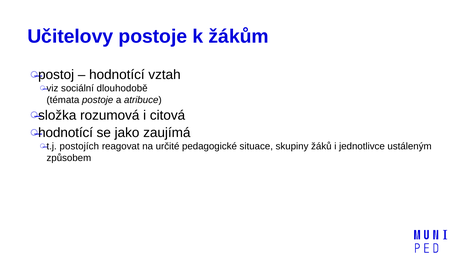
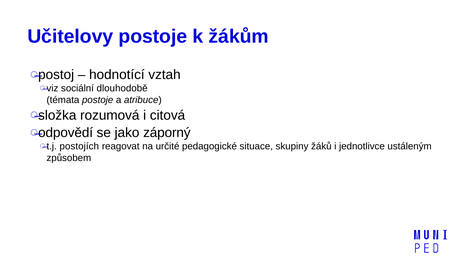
hodnotící: hodnotící -> odpovědí (66, 133)
zaujímá: zaujímá -> záporný (167, 133)
